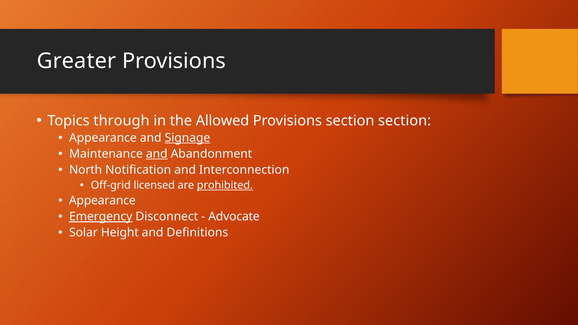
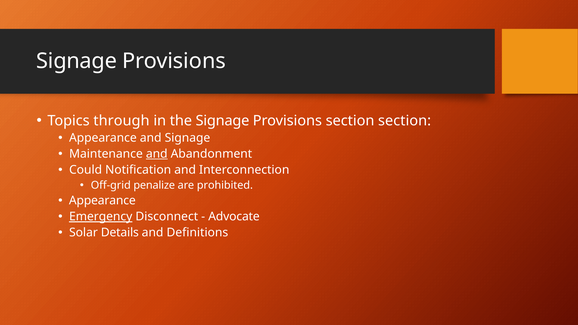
Greater: Greater -> Signage (77, 61)
the Allowed: Allowed -> Signage (223, 121)
Signage underline: present -> none (187, 138)
North: North -> Could (86, 170)
licensed: licensed -> penalize (154, 185)
prohibited underline: present -> none (225, 185)
Height: Height -> Details (120, 233)
